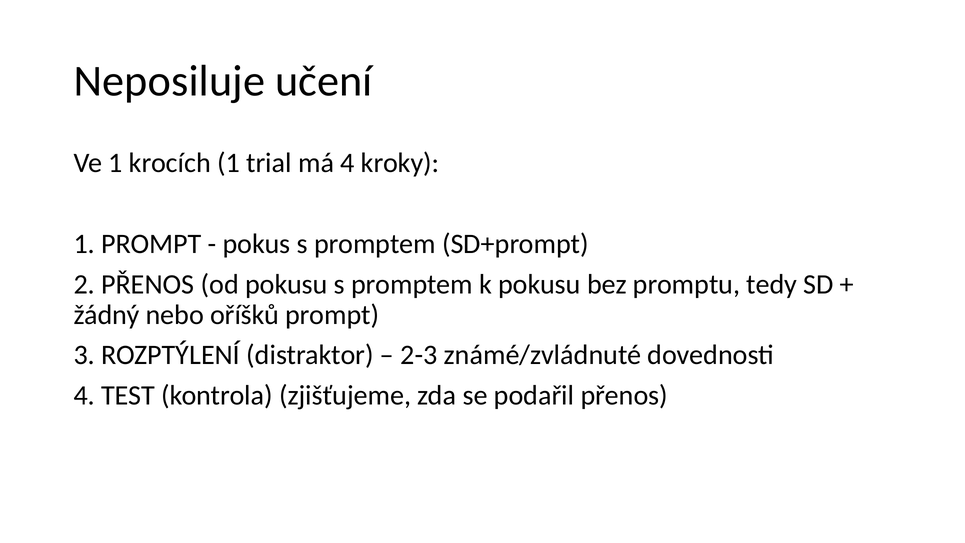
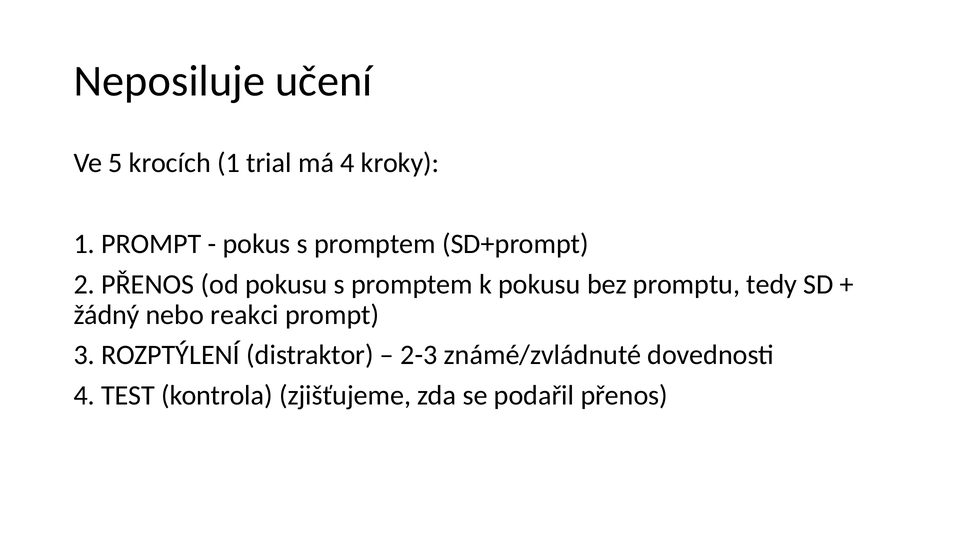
Ve 1: 1 -> 5 (116, 163)
oříšků: oříšků -> reakci (245, 315)
